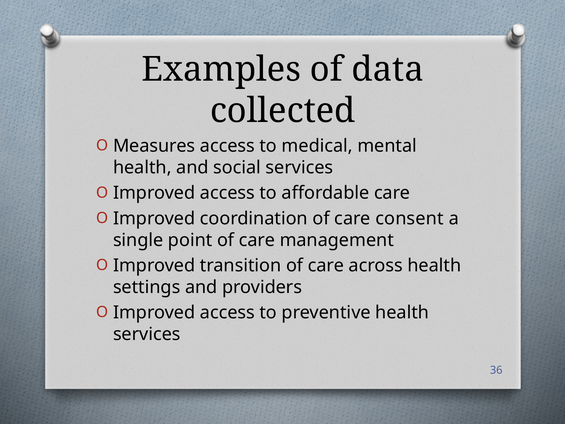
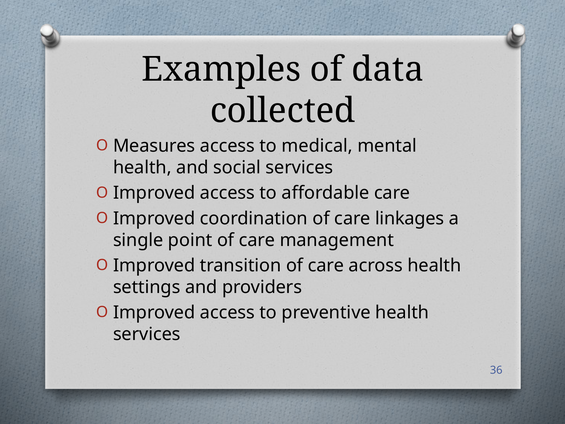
consent: consent -> linkages (410, 218)
